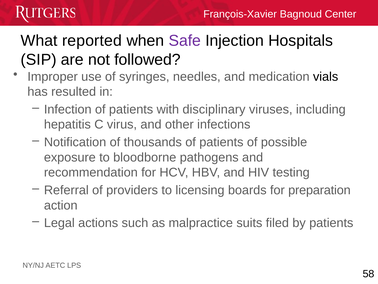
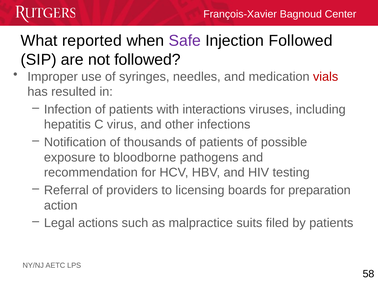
Injection Hospitals: Hospitals -> Followed (301, 41)
vials colour: black -> red (326, 76)
disciplinary: disciplinary -> interactions (214, 109)
